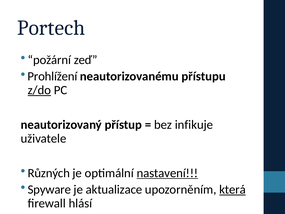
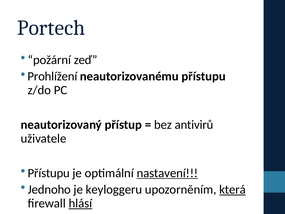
z/do underline: present -> none (39, 90)
infikuje: infikuje -> antivirů (194, 125)
Různých: Různých -> Přístupu (49, 173)
Spyware: Spyware -> Jednoho (49, 189)
aktualizace: aktualizace -> keyloggeru (114, 189)
hlásí underline: none -> present (80, 203)
